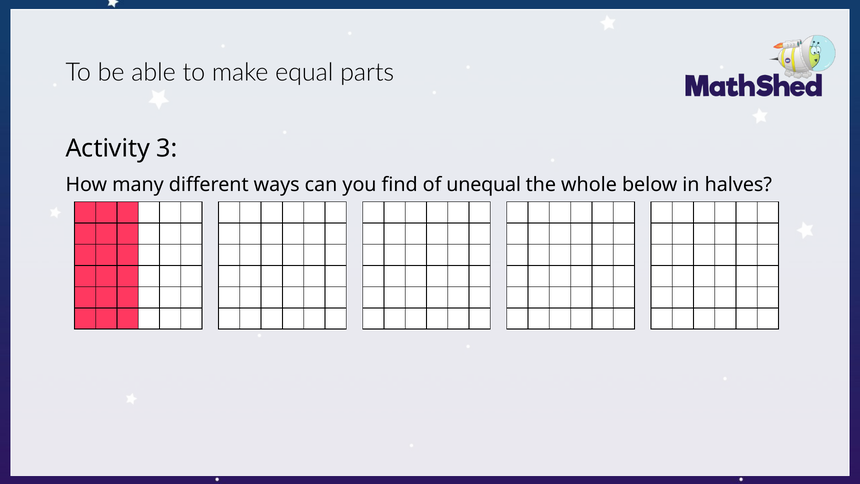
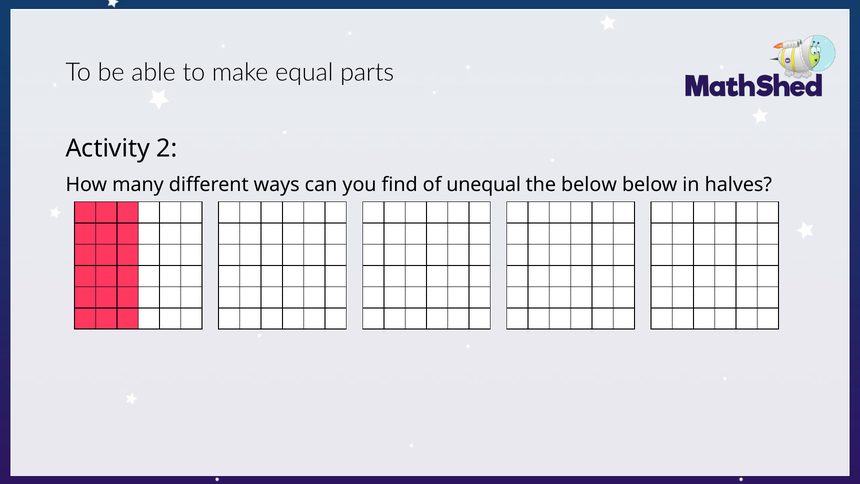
3: 3 -> 2 (167, 148)
the whole: whole -> below (589, 184)
